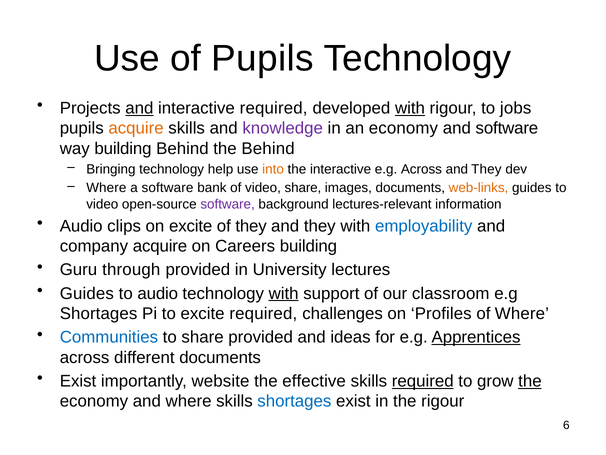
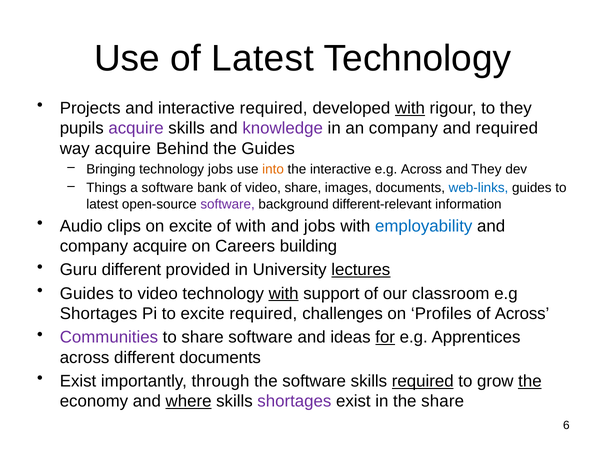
of Pupils: Pupils -> Latest (263, 59)
and underline: present -> none (139, 108)
to jobs: jobs -> they (516, 108)
acquire colour: orange -> purple (136, 128)
an economy: economy -> company (403, 128)
and software: software -> required (507, 128)
way building: building -> acquire (123, 148)
the Behind: Behind -> Guides (268, 148)
technology help: help -> jobs (220, 169)
Where: Where -> Things (106, 188)
web-links colour: orange -> blue (479, 188)
video: video -> latest (102, 204)
lectures-relevant: lectures-relevant -> different-relevant (382, 204)
of they: they -> with (251, 226)
they: they -> jobs (320, 226)
Guru through: through -> different (131, 270)
lectures underline: none -> present (361, 270)
to audio: audio -> video (158, 293)
of Where: Where -> Across (522, 313)
Communities colour: blue -> purple (109, 337)
share provided: provided -> software (261, 337)
for underline: none -> present (385, 337)
Apprentices underline: present -> none (476, 337)
website: website -> through (220, 381)
the effective: effective -> software (314, 381)
where underline: none -> present (189, 401)
shortages colour: blue -> purple (294, 401)
the rigour: rigour -> share (443, 401)
